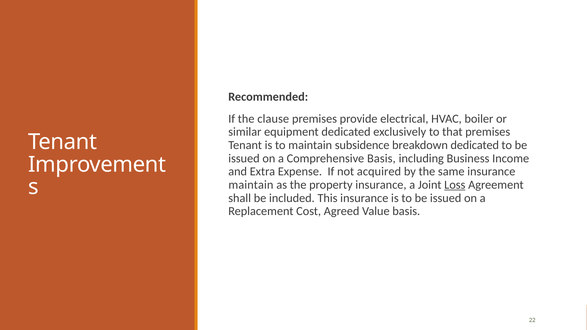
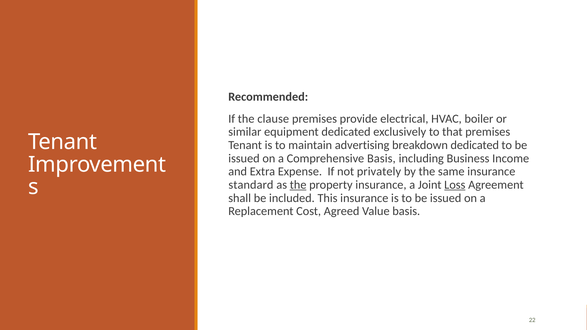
subsidence: subsidence -> advertising (362, 145)
acquired: acquired -> privately (379, 172)
maintain: maintain -> standard (251, 185)
the underline: none -> present (298, 185)
